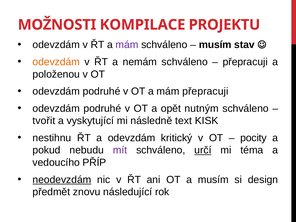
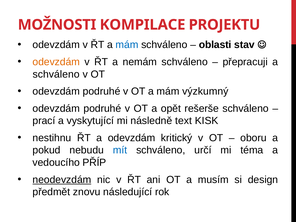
mám colour: purple -> blue (127, 45)
musím: musím -> oblasti (215, 45)
položenou: položenou -> schváleno (56, 74)
mám přepracuji: přepracuji -> výzkumný (205, 91)
nutným: nutným -> rešerše (202, 108)
tvořit: tvořit -> prací (44, 121)
pocity: pocity -> oboru (253, 138)
mít colour: purple -> blue (120, 150)
určí underline: present -> none (203, 150)
